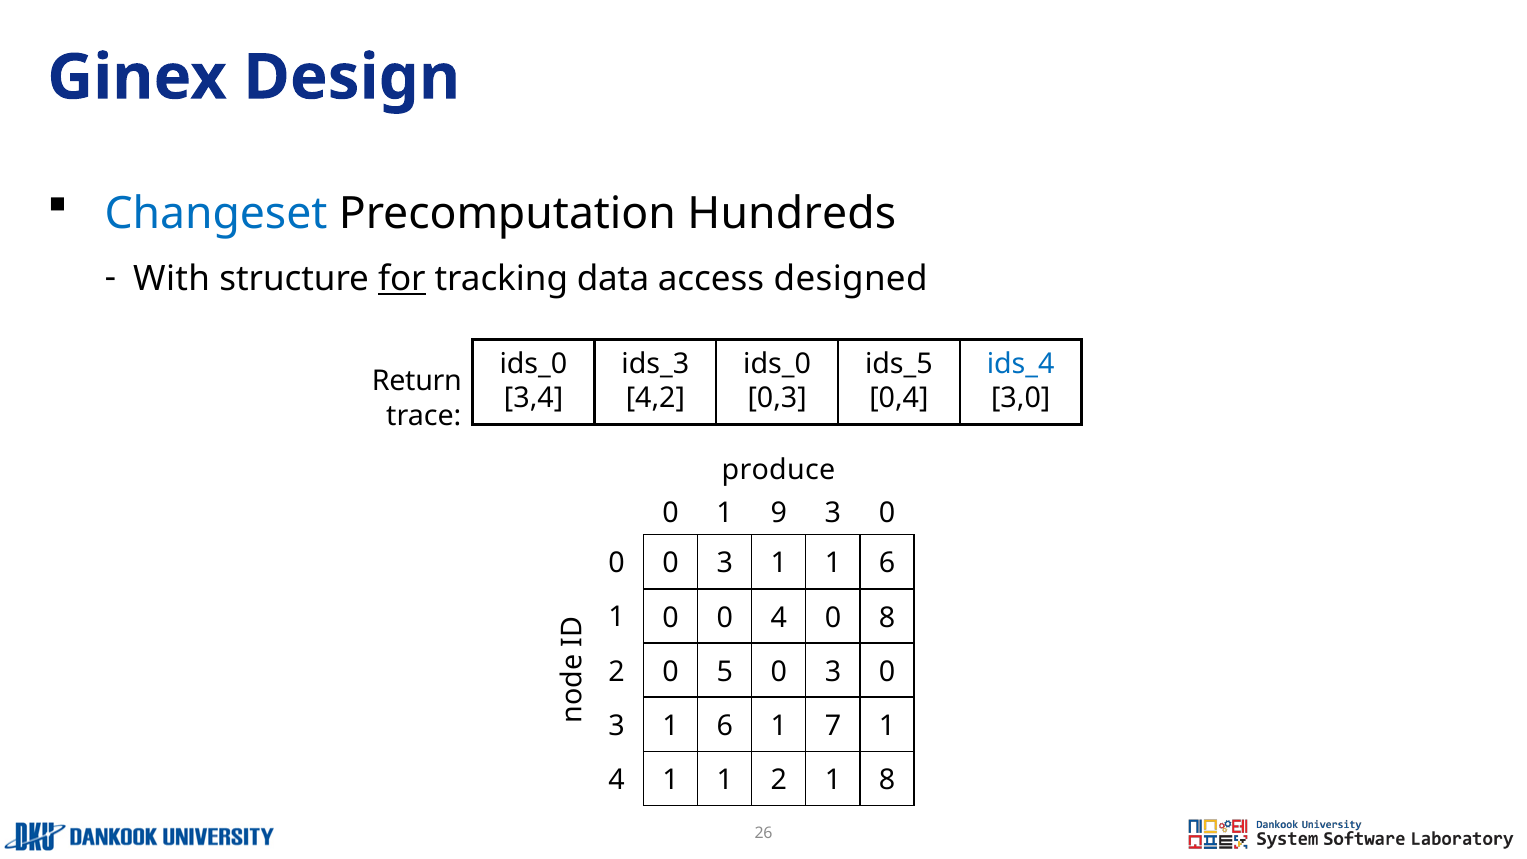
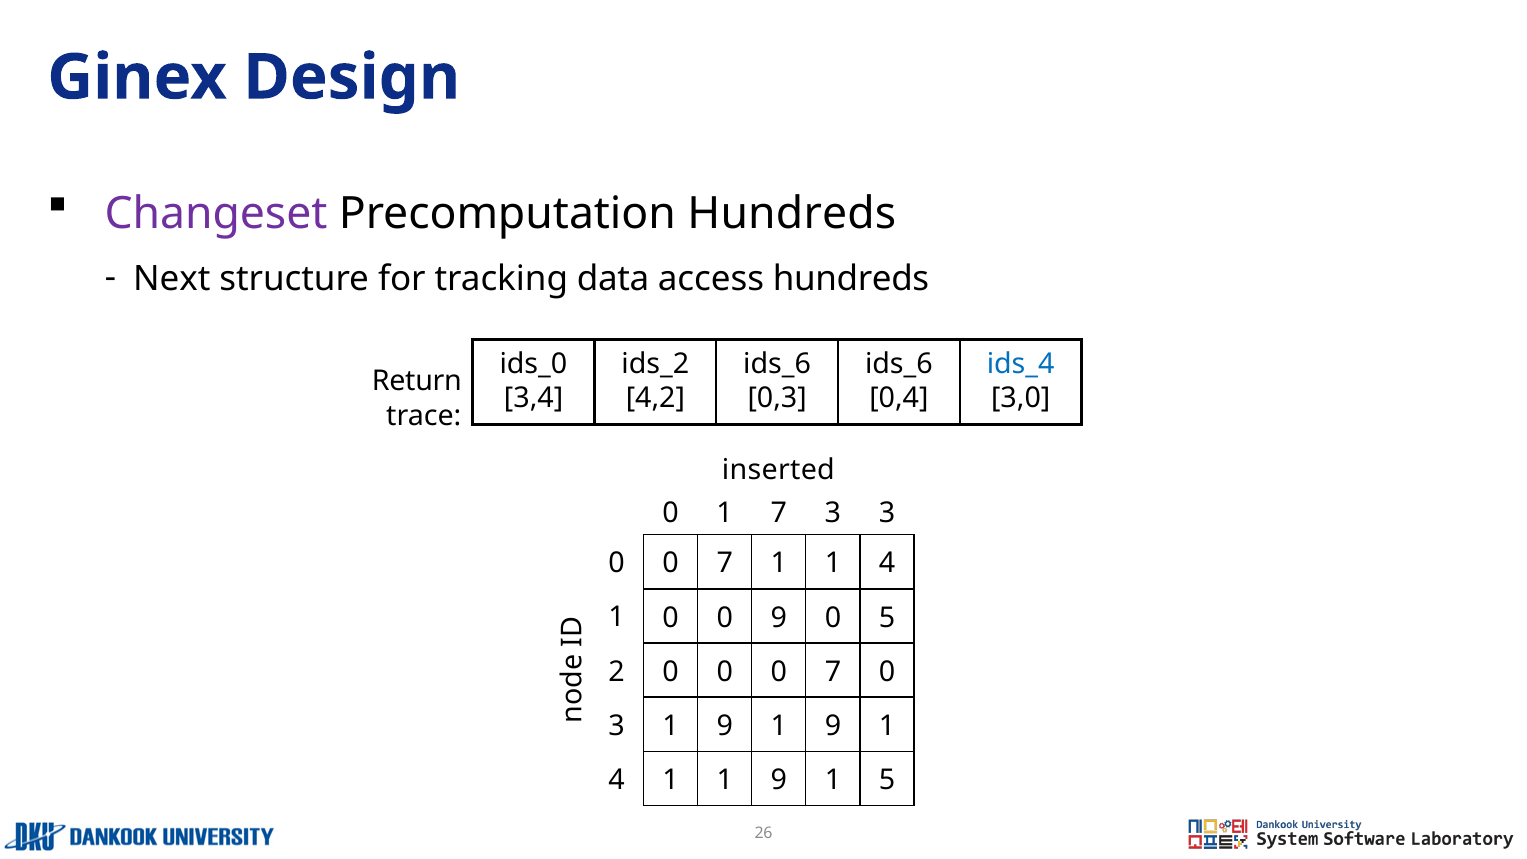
Changeset colour: blue -> purple (216, 213)
With: With -> Next (172, 279)
for underline: present -> none (402, 279)
access designed: designed -> hundreds (851, 279)
ids_3: ids_3 -> ids_2 (655, 364)
ids_0: ids_0 -> ids_6 (777, 364)
ids_5: ids_5 -> ids_6 (899, 364)
produce: produce -> inserted (778, 470)
1 9: 9 -> 7 (779, 513)
0: 0 -> 3 (887, 513)
3: 3 -> 7 (725, 563)
1 1 6: 6 -> 4 (887, 563)
0 4: 4 -> 9 (779, 618)
0 8: 8 -> 5 (887, 618)
5: 5 -> 0 (725, 672)
3: 3 -> 7 (833, 672)
6: 6 -> 9 (725, 726)
7: 7 -> 9 (833, 726)
1 1 2: 2 -> 9 (779, 780)
1 8: 8 -> 5 (887, 780)
